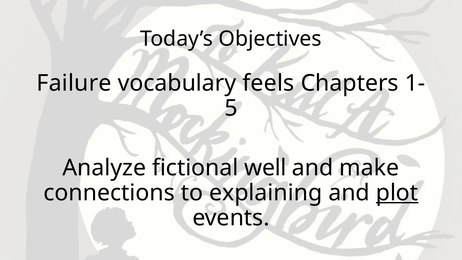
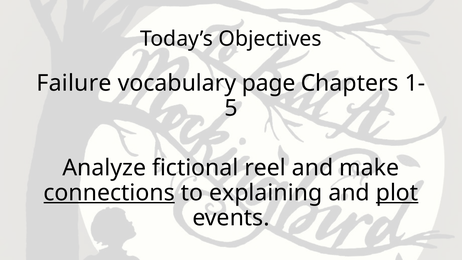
feels: feels -> page (269, 83)
well: well -> reel (265, 168)
connections underline: none -> present (109, 193)
